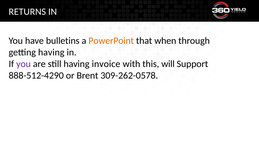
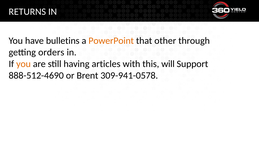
when: when -> other (165, 41)
getting having: having -> orders (51, 53)
you colour: purple -> orange (24, 64)
invoice: invoice -> articles (106, 64)
888-512-4290: 888-512-4290 -> 888-512-4690 (36, 76)
309-262-0578: 309-262-0578 -> 309-941-0578 (129, 76)
